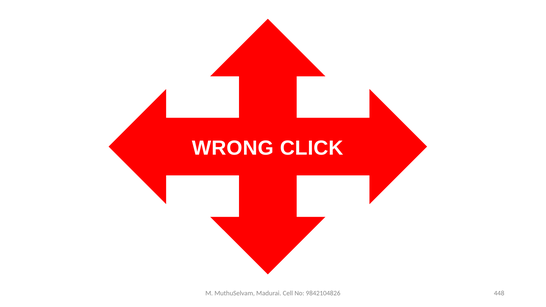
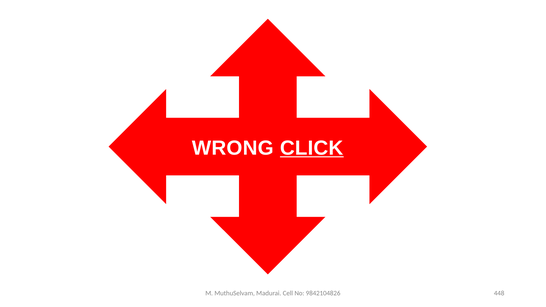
CLICK underline: none -> present (312, 148)
